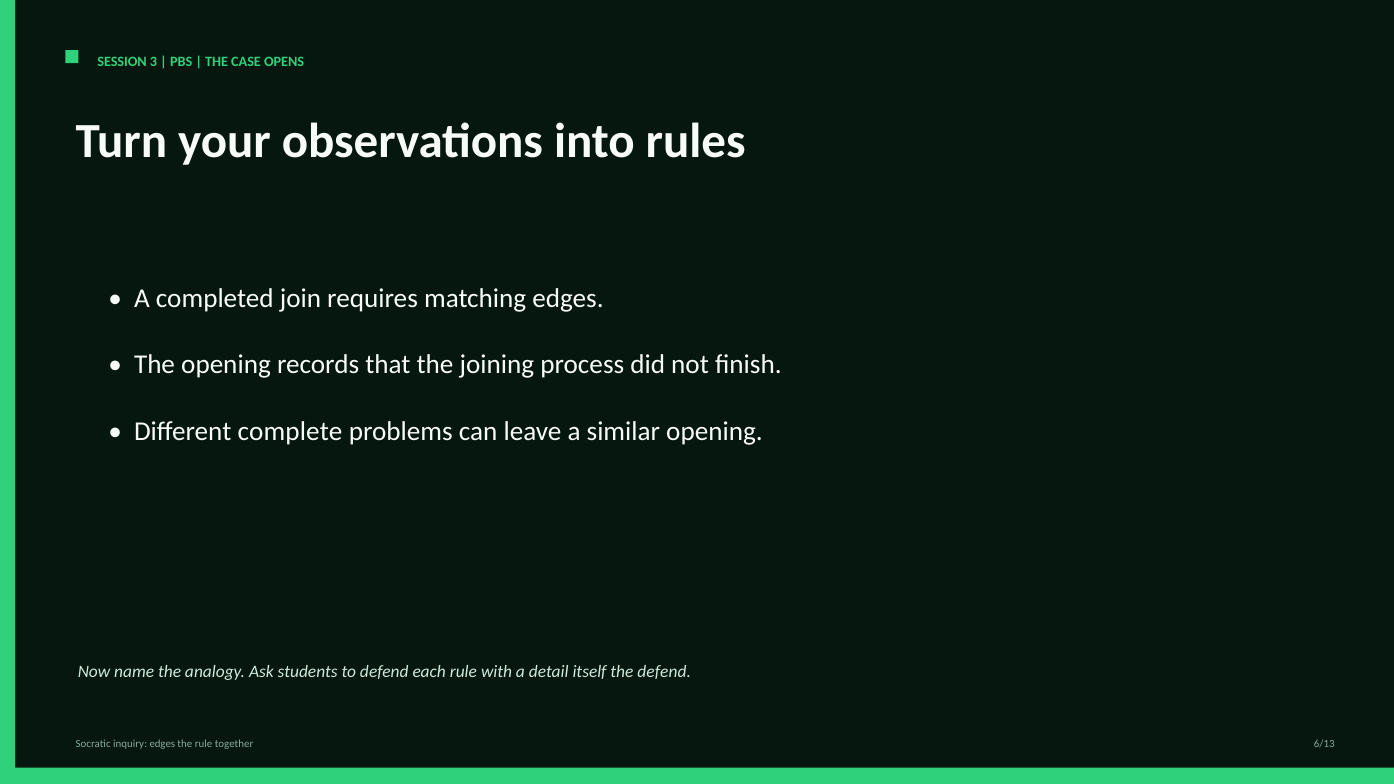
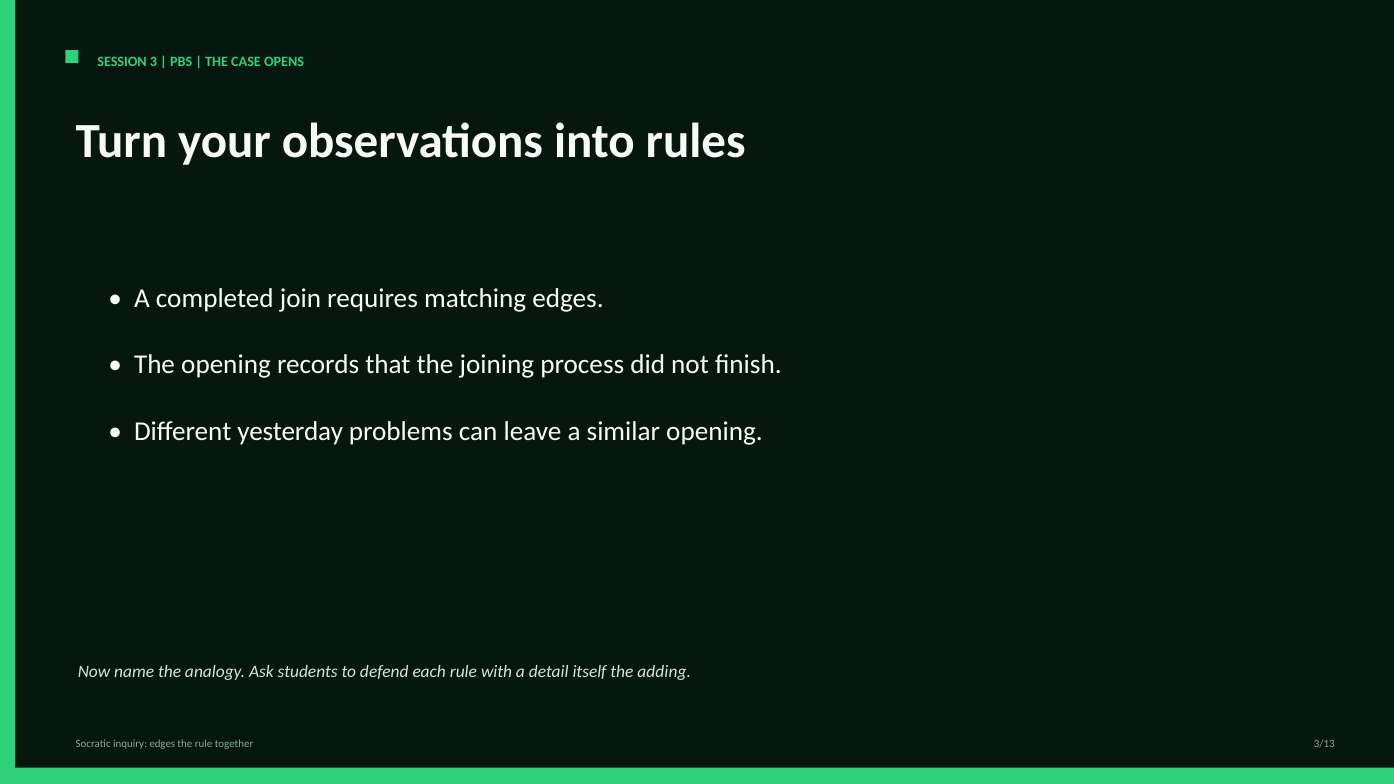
complete: complete -> yesterday (290, 431)
the defend: defend -> adding (664, 672)
6/13: 6/13 -> 3/13 (1324, 744)
